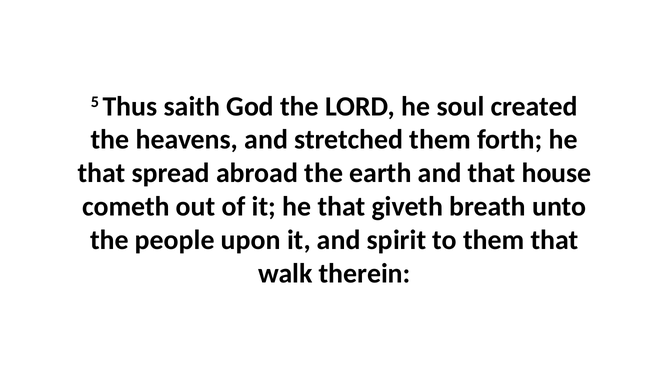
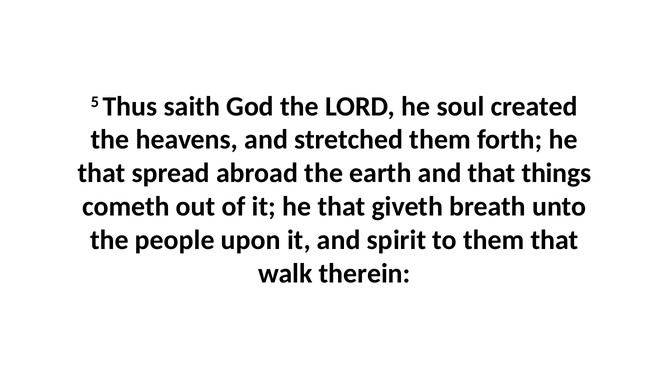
house: house -> things (556, 173)
